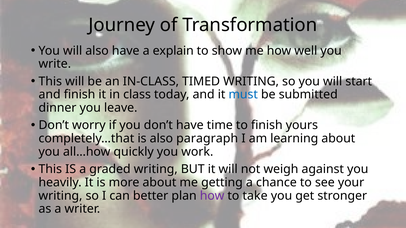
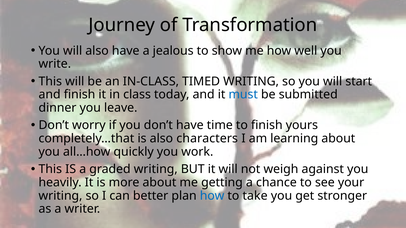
explain: explain -> jealous (173, 51)
paragraph: paragraph -> characters (207, 139)
how colour: purple -> blue (212, 196)
